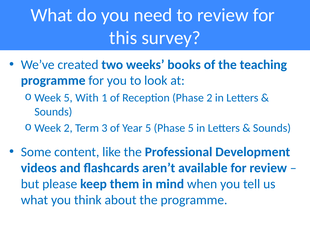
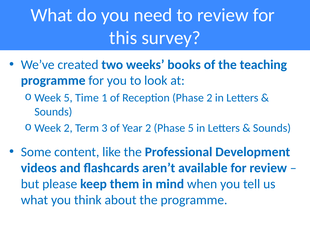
With: With -> Time (87, 98)
Year 5: 5 -> 2 (148, 128)
